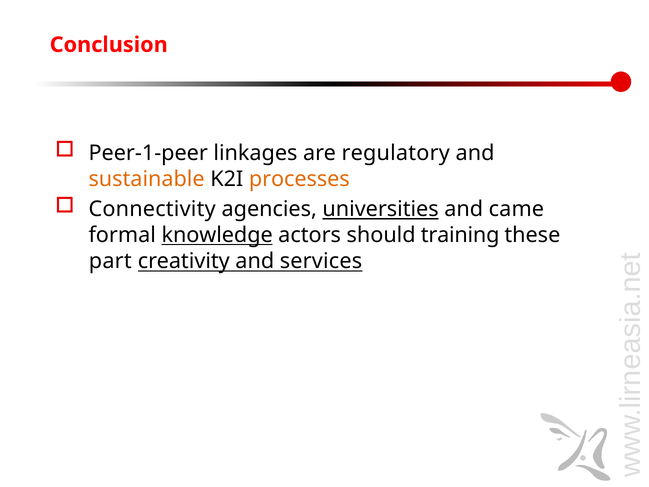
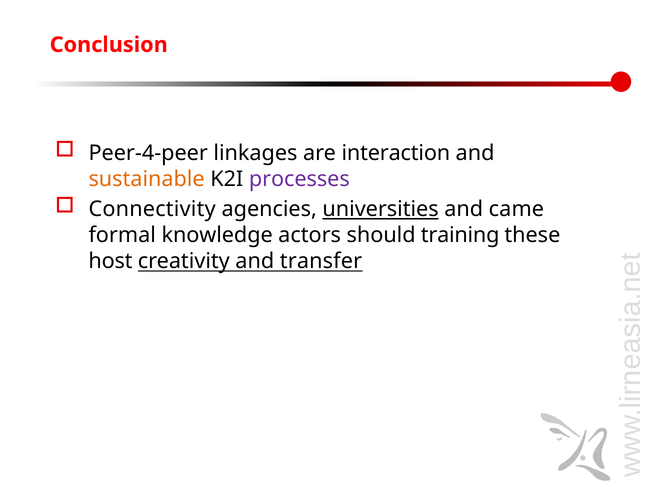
Peer-1-peer: Peer-1-peer -> Peer-4-peer (148, 153)
regulatory: regulatory -> interaction (396, 153)
processes colour: orange -> purple (299, 179)
knowledge underline: present -> none (217, 235)
part: part -> host (110, 261)
services: services -> transfer (321, 261)
